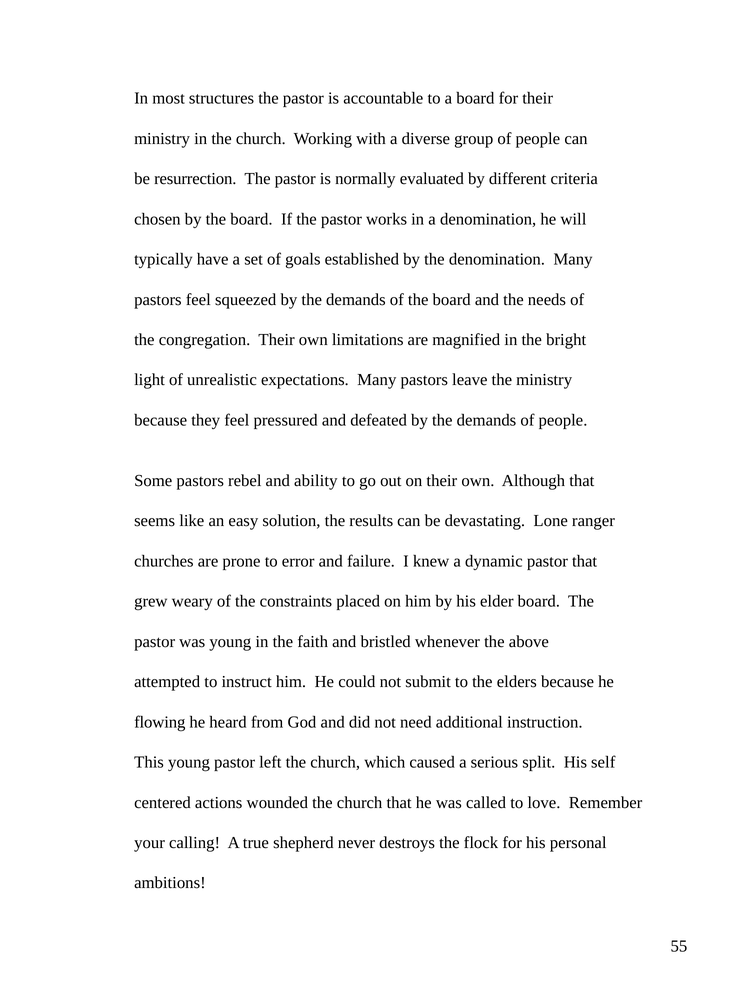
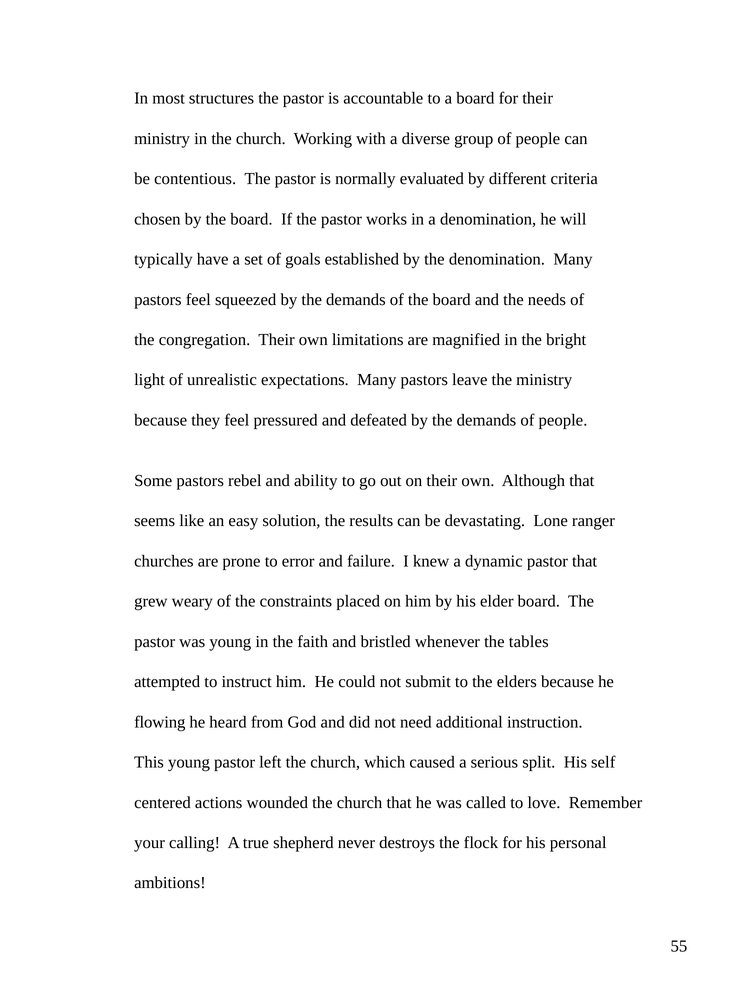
resurrection: resurrection -> contentious (195, 179)
above: above -> tables (529, 642)
